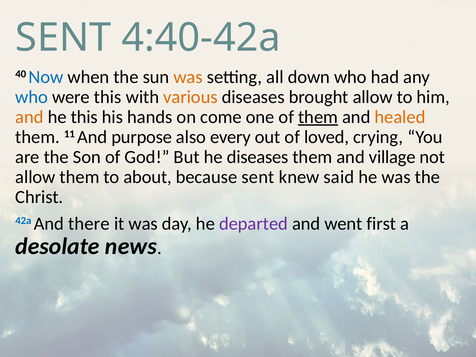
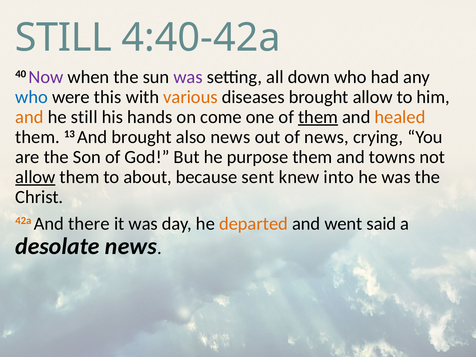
SENT: SENT -> STILL (63, 38)
Now colour: blue -> purple (46, 77)
was colour: orange -> purple (188, 77)
he this: this -> still (84, 117)
11: 11 -> 13 (69, 134)
And purpose: purpose -> brought (142, 137)
also every: every -> news (230, 137)
of loved: loved -> news (326, 137)
he diseases: diseases -> purpose (258, 157)
village: village -> towns (392, 157)
allow underline: none -> present (35, 177)
said: said -> into (339, 177)
42a colour: blue -> orange (23, 221)
departed colour: purple -> orange (253, 224)
first: first -> said (381, 224)
